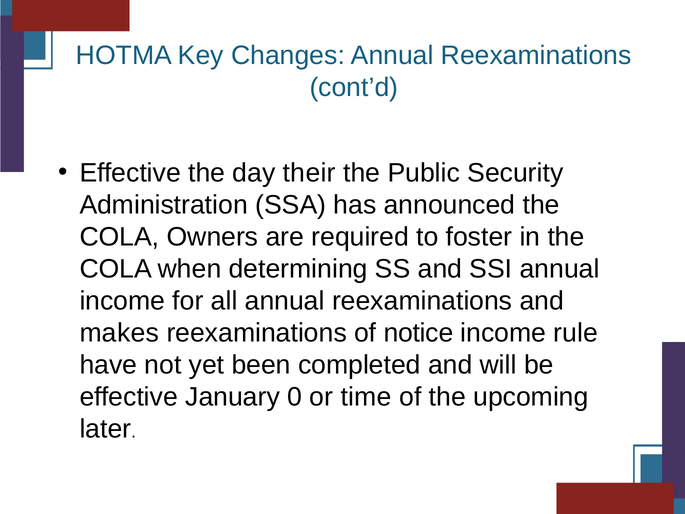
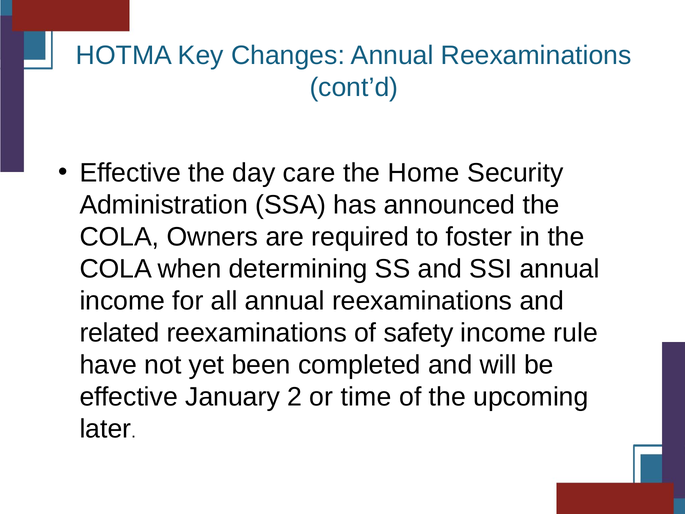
their: their -> care (309, 173)
Public: Public -> Home (424, 173)
makes: makes -> related (120, 333)
notice: notice -> safety (419, 333)
0: 0 -> 2 (295, 397)
